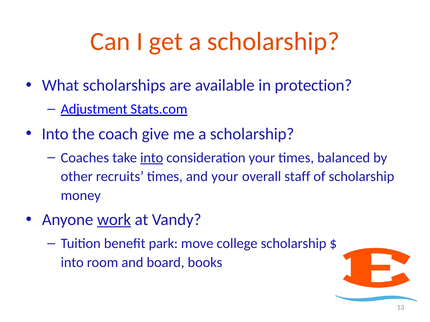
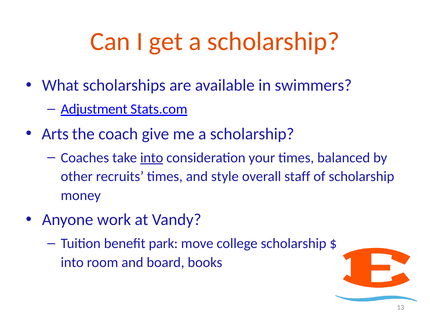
protection: protection -> swimmers (313, 86)
Into: Into -> Arts (55, 134)
and your: your -> style (225, 177)
work underline: present -> none (114, 220)
